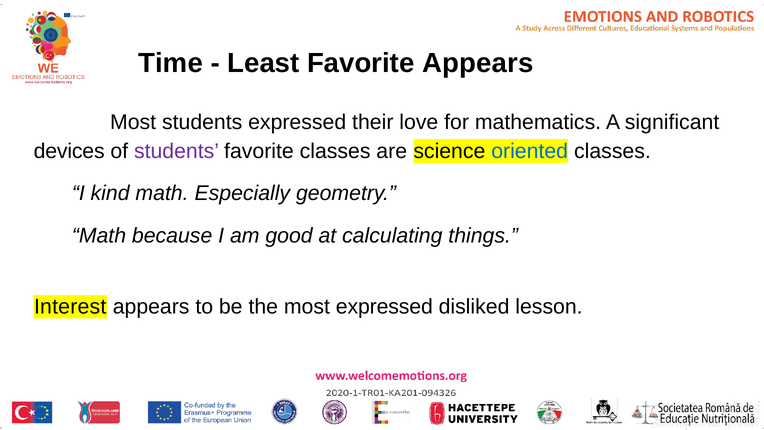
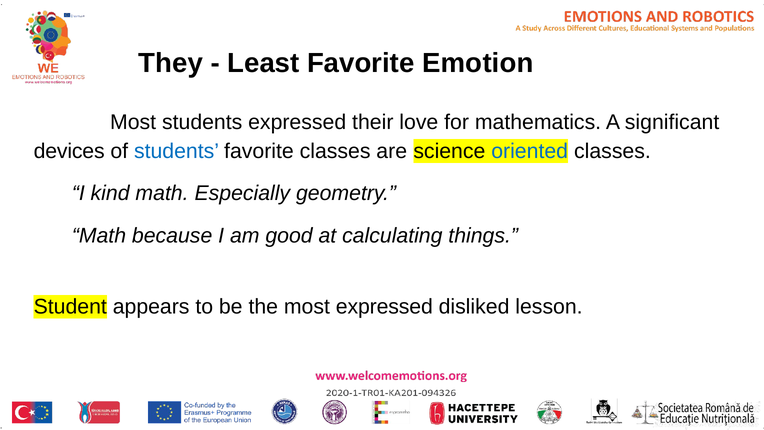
Time: Time -> They (171, 63)
Favorite Appears: Appears -> Emotion (478, 63)
students colour: purple -> blue (177, 151)
Interest: Interest -> Student (70, 307)
